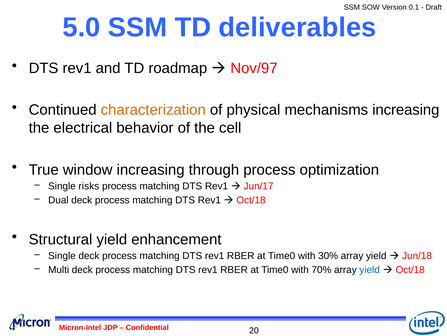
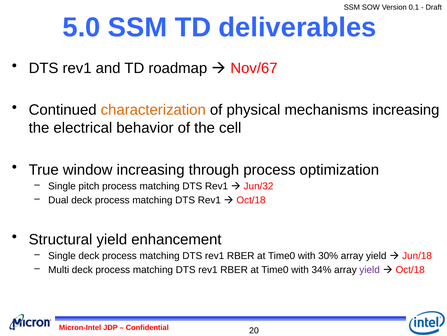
Nov/97: Nov/97 -> Nov/67 (254, 68)
risks: risks -> pitch (89, 186)
Jun/17: Jun/17 -> Jun/32 (259, 186)
70%: 70% -> 34% (321, 269)
yield colour: blue -> purple (370, 269)
